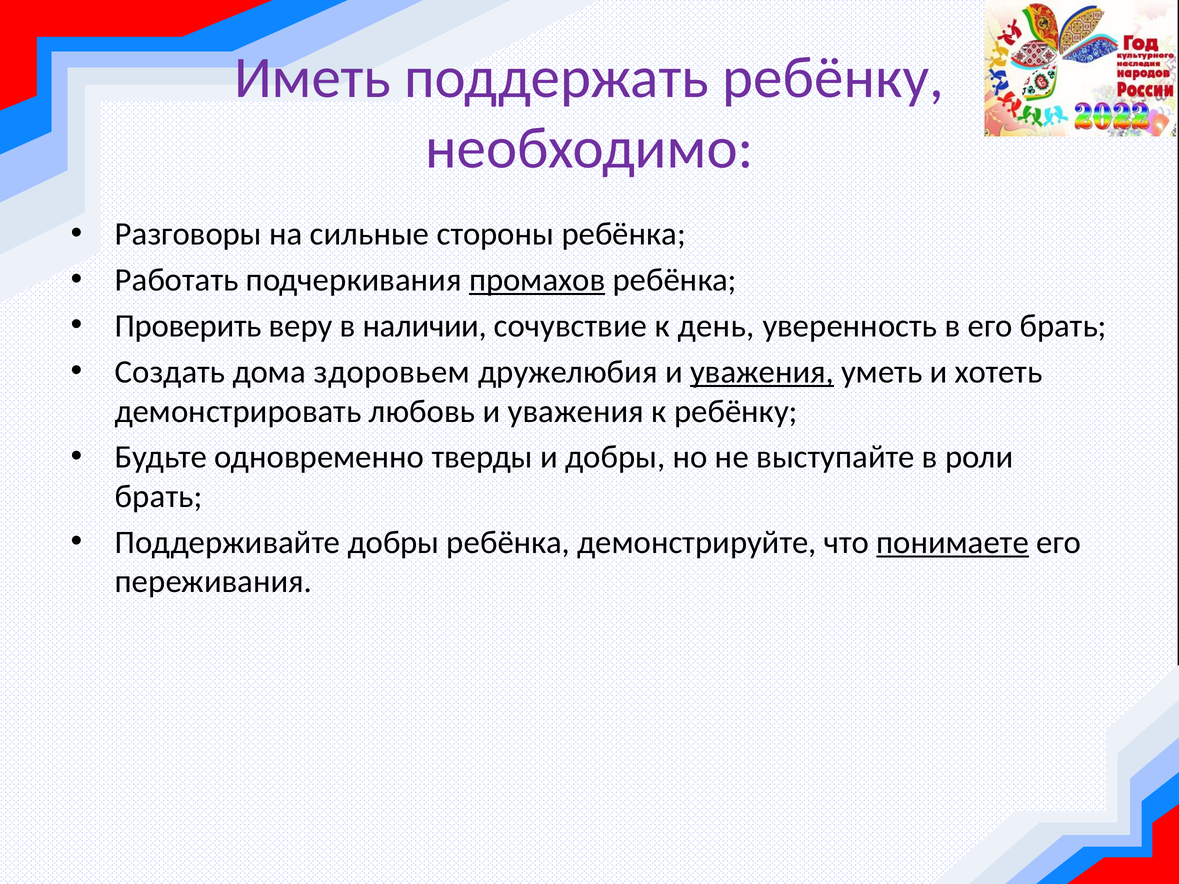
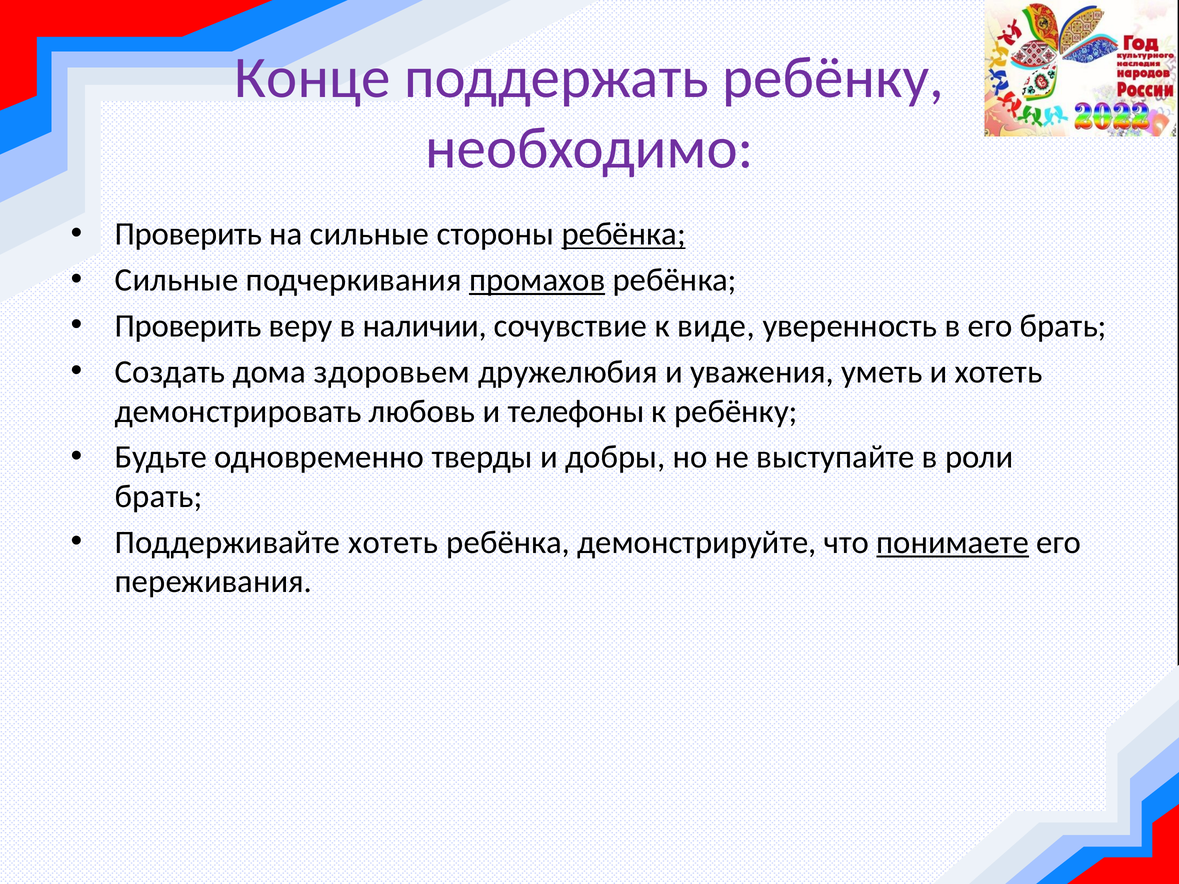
Иметь: Иметь -> Конце (312, 78)
Разговоры: Разговоры -> Проверить (189, 234)
ребёнка underline: none -> present (624, 234)
Работать: Работать -> Сильные (177, 280)
день: день -> виде (716, 326)
уважения underline: present -> none (762, 372)
любовь и уважения: уважения -> телефоны (576, 411)
Поддерживайте добры: добры -> хотеть (393, 542)
